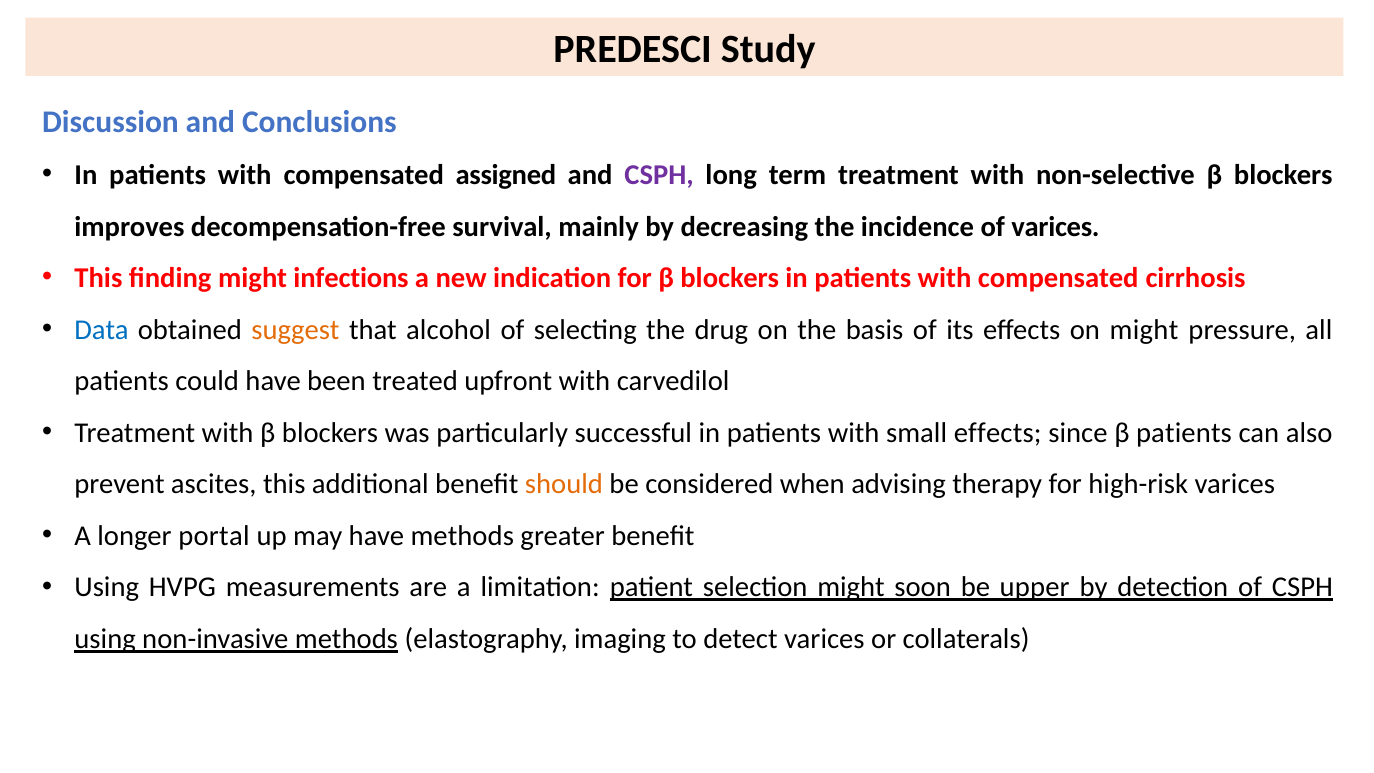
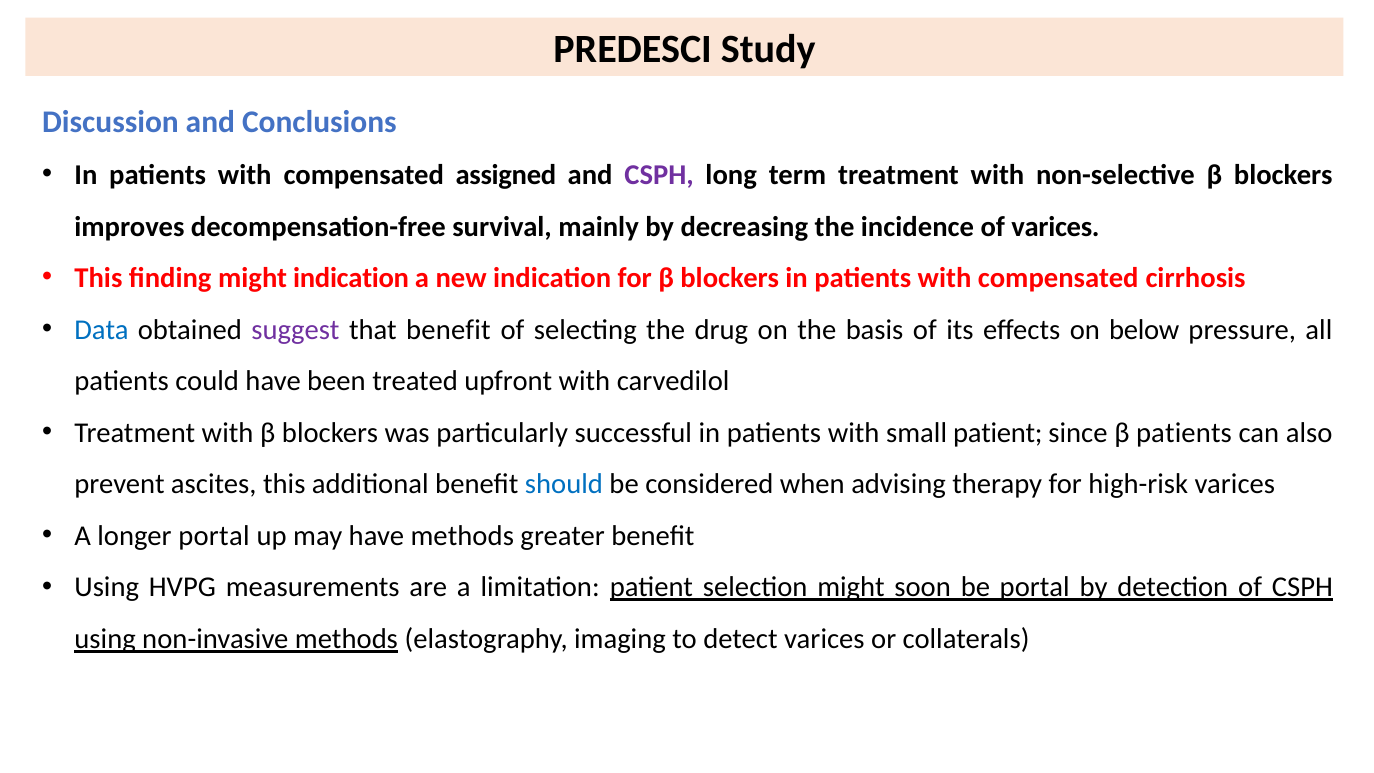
might infections: infections -> indication (351, 278)
suggest colour: orange -> purple (295, 330)
that alcohol: alcohol -> benefit (448, 330)
on might: might -> below (1144, 330)
small effects: effects -> patient (998, 433)
should colour: orange -> blue (564, 484)
be upper: upper -> portal (1035, 587)
